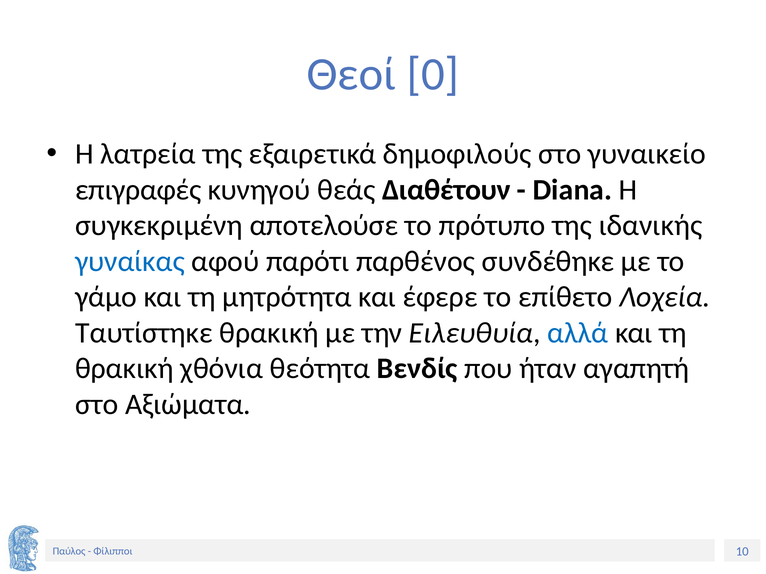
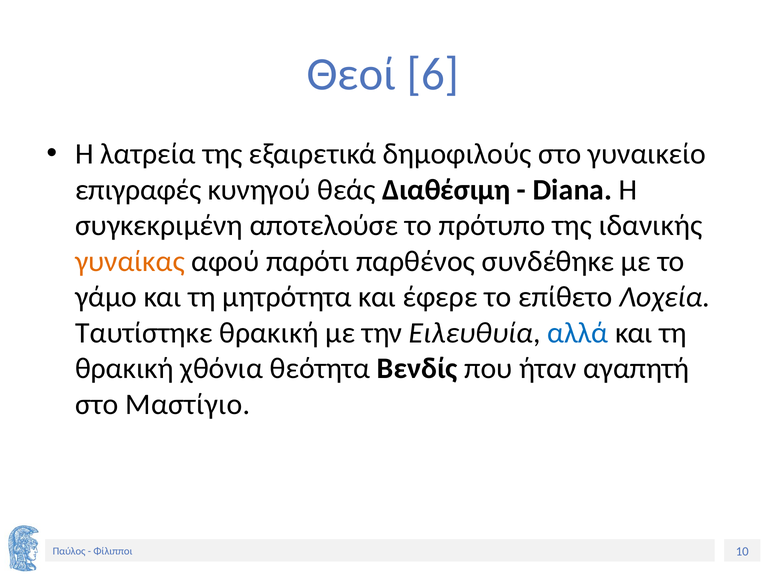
0: 0 -> 6 (433, 74)
Διαθέτουν: Διαθέτουν -> Διαθέσιμη (446, 190)
γυναίκας colour: blue -> orange (130, 261)
Αξιώματα: Αξιώματα -> Μαστίγιο (188, 405)
